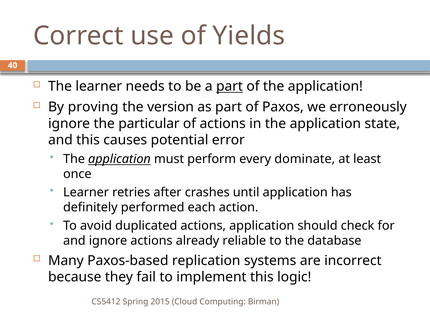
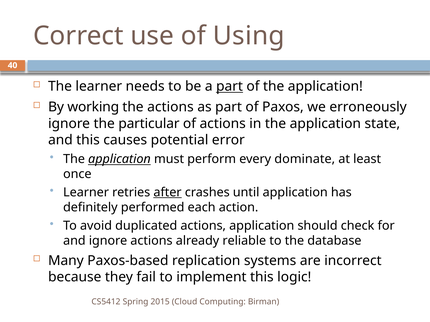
Yields: Yields -> Using (249, 36)
proving: proving -> working (93, 107)
the version: version -> actions (170, 107)
after underline: none -> present (168, 193)
